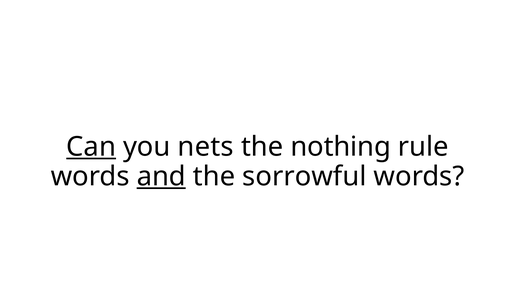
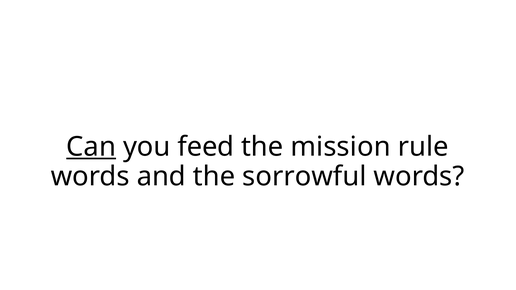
nets: nets -> feed (206, 147)
nothing: nothing -> mission (341, 147)
and underline: present -> none (161, 177)
